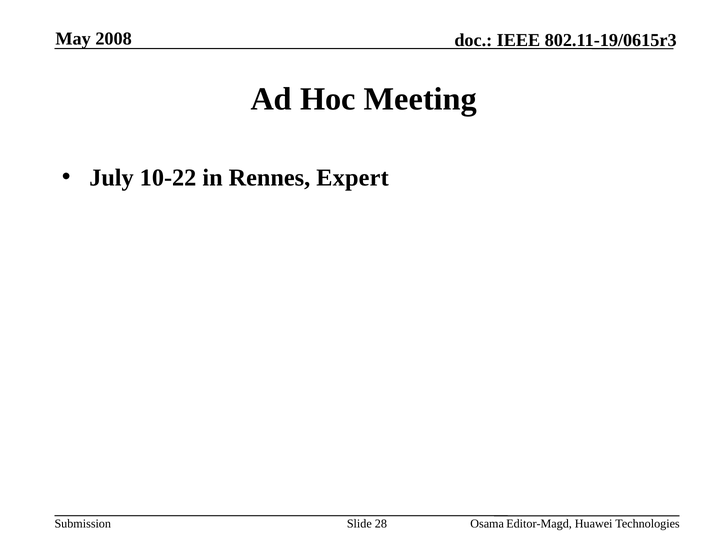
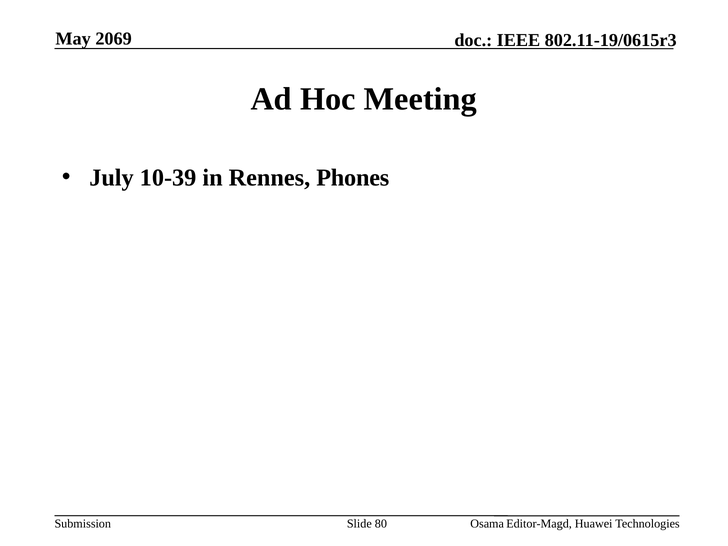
2008: 2008 -> 2069 (114, 39)
10-22: 10-22 -> 10-39 (168, 178)
Expert: Expert -> Phones (353, 178)
28: 28 -> 80 (381, 524)
